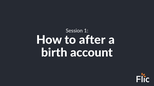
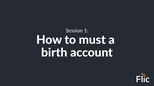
after: after -> must (92, 40)
